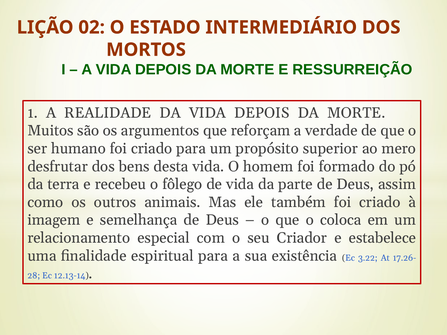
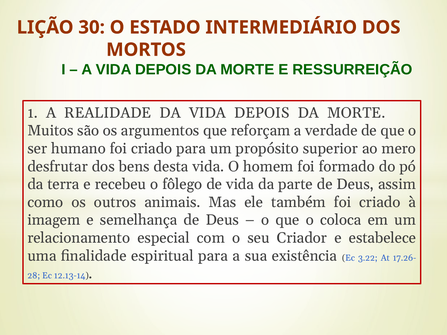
02: 02 -> 30 (92, 27)
